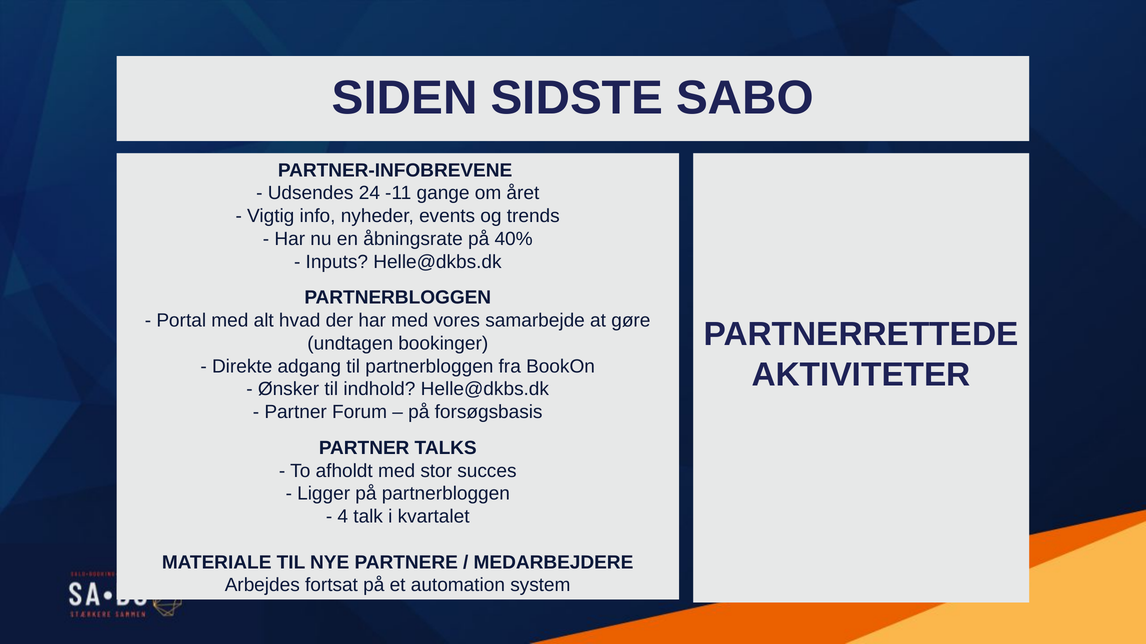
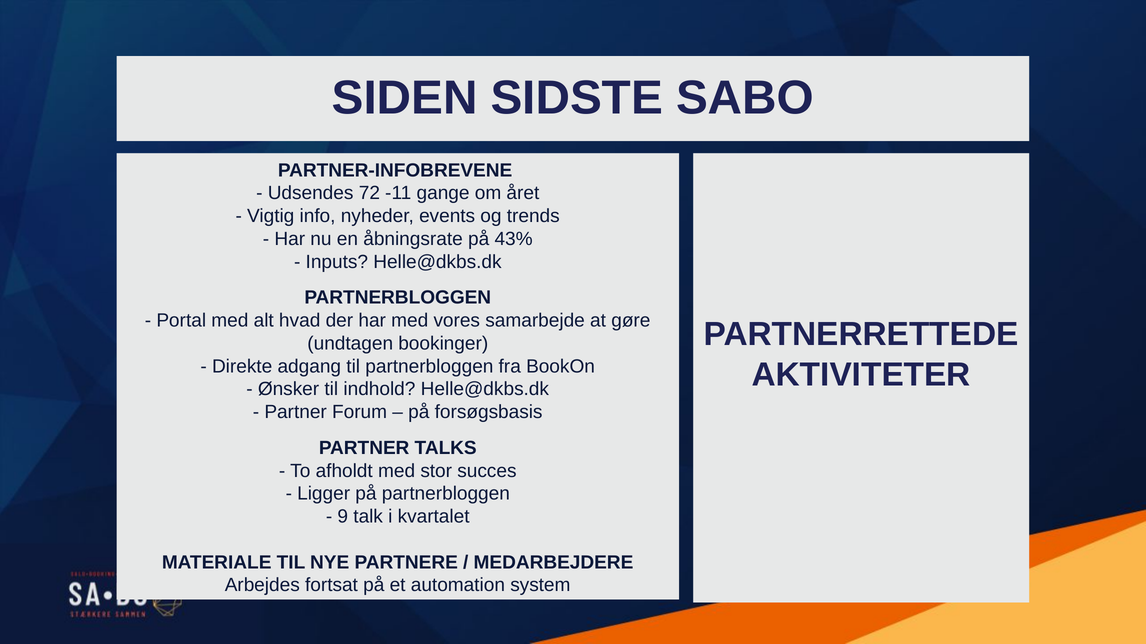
24: 24 -> 72 (369, 193)
40%: 40% -> 43% (514, 239)
4: 4 -> 9 (343, 517)
